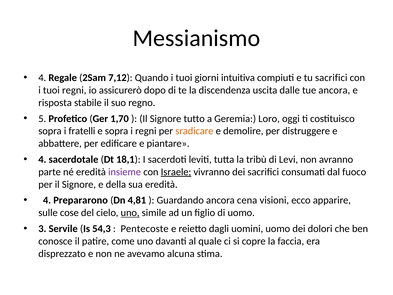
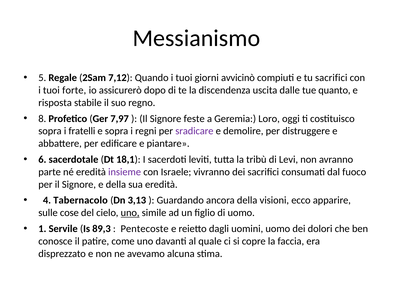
4: 4 -> 5 (42, 78)
intuitiva: intuitiva -> avvicinò (238, 78)
tuoi regni: regni -> forte (74, 90)
tue ancora: ancora -> quanto (334, 90)
5: 5 -> 8 (42, 119)
1,70: 1,70 -> 7,97 (120, 119)
tutto: tutto -> feste (194, 119)
sradicare colour: orange -> purple (194, 131)
4: 4 -> 6 (42, 159)
Israele underline: present -> none (176, 172)
Prepararono: Prepararono -> Tabernacolo (81, 200)
4,81: 4,81 -> 3,13 (137, 200)
ancora cena: cena -> della (247, 200)
3: 3 -> 1 (42, 229)
54,3: 54,3 -> 89,3 (102, 229)
